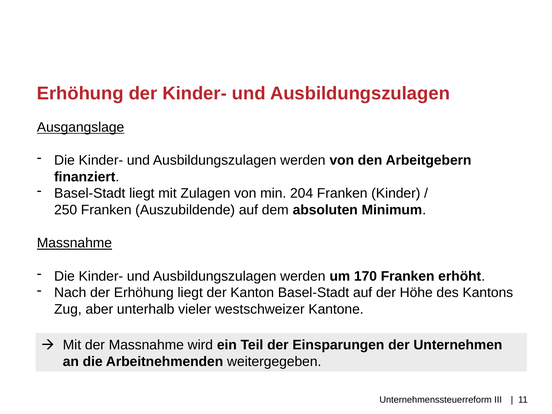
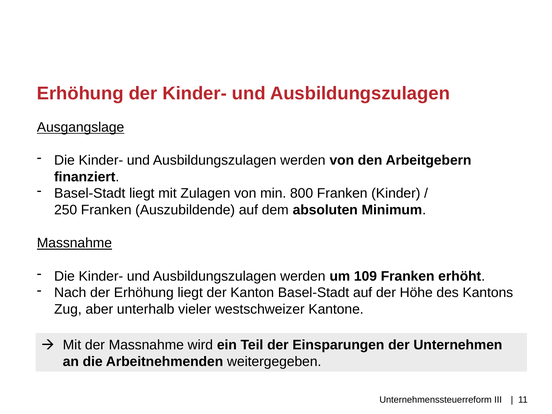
204: 204 -> 800 (302, 193)
170: 170 -> 109 (365, 276)
